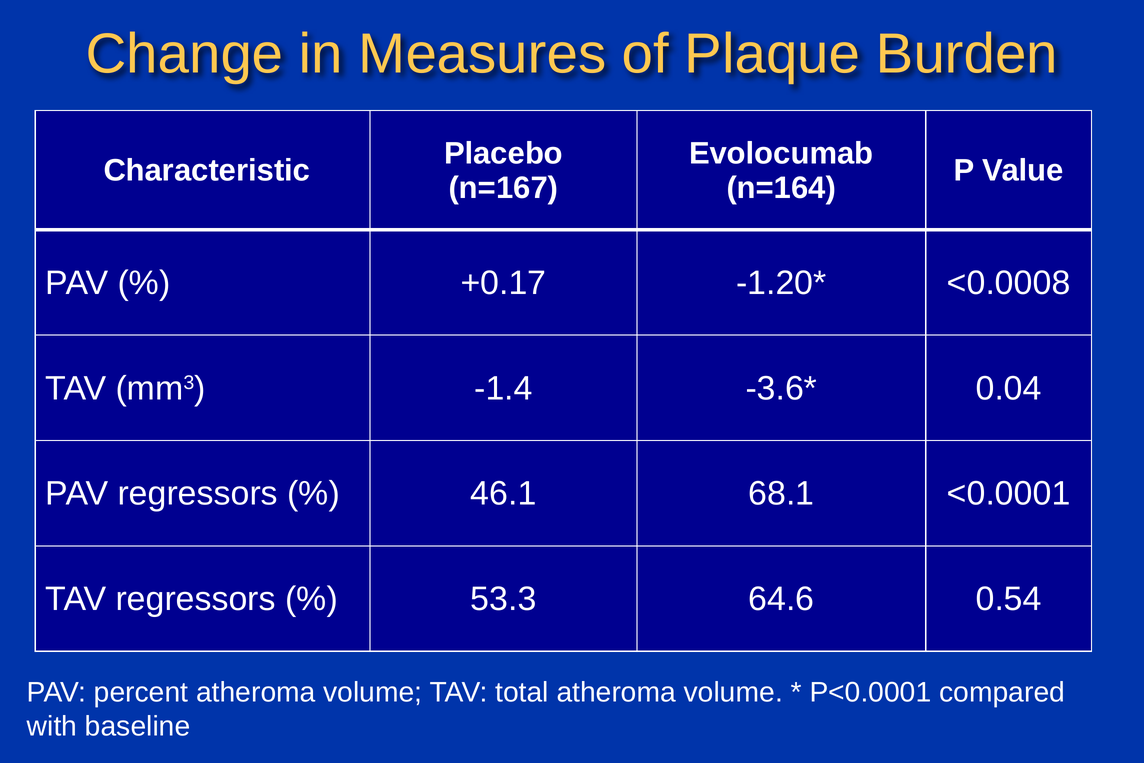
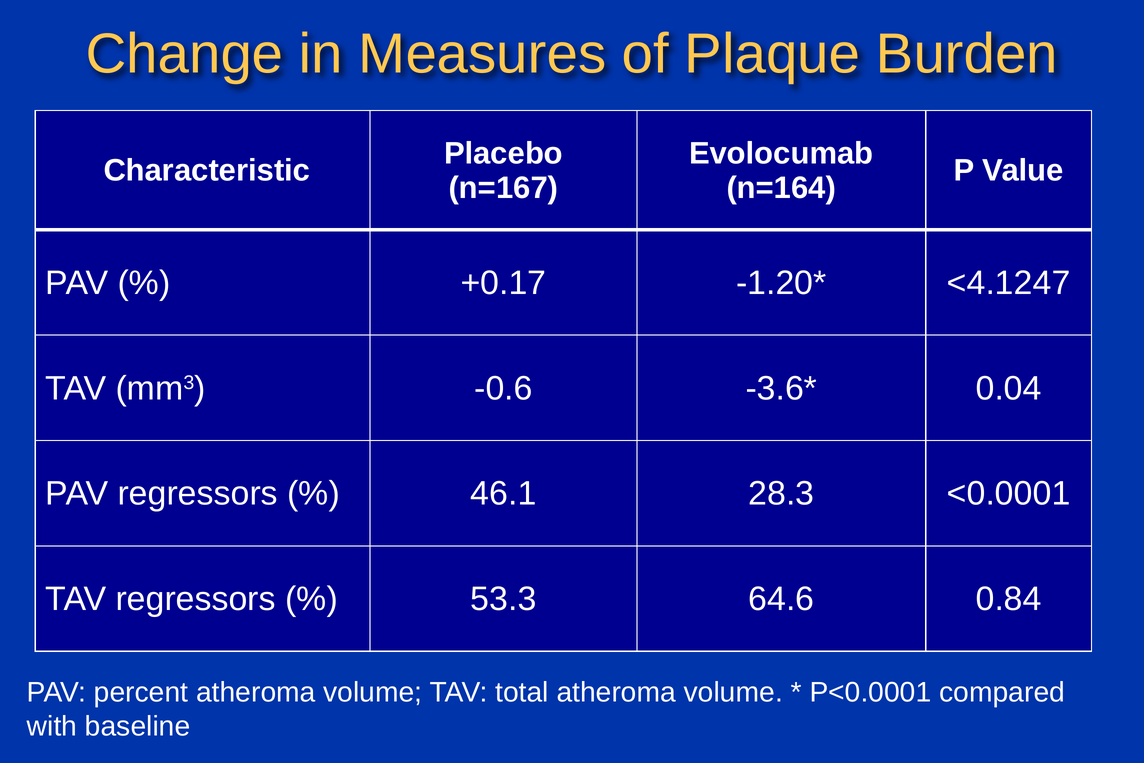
<0.0008: <0.0008 -> <4.1247 (1009, 283)
-1.4: -1.4 -> -0.6 (504, 388)
68.1: 68.1 -> 28.3 (781, 494)
0.54: 0.54 -> 0.84 (1009, 599)
